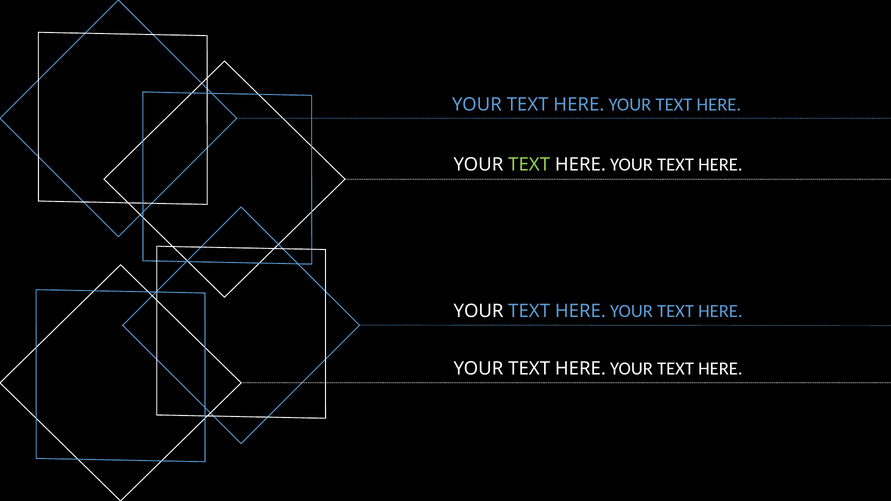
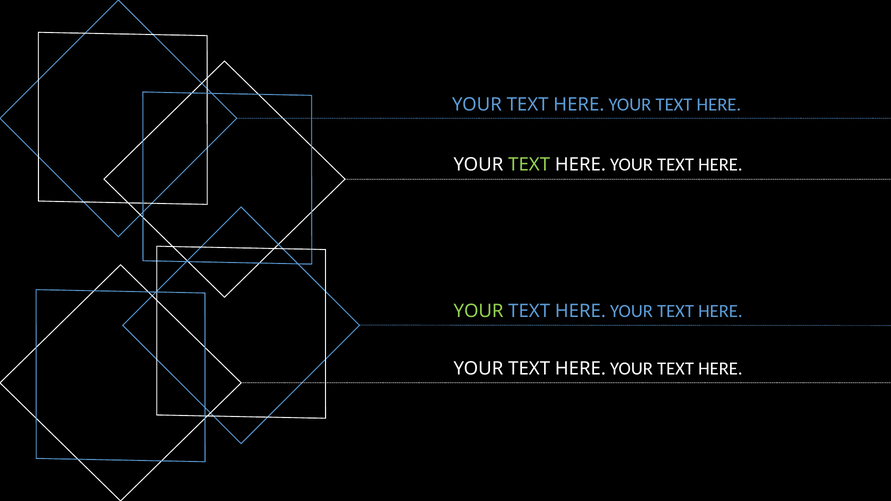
YOUR colour: white -> light green (479, 311)
